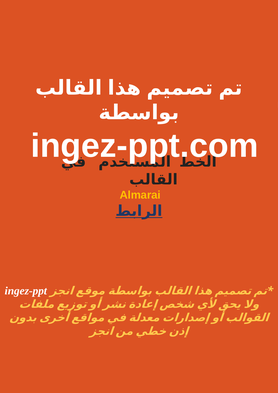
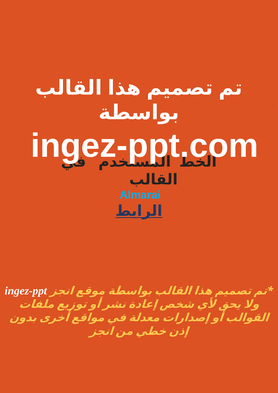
Almarai colour: yellow -> light blue (140, 195)
